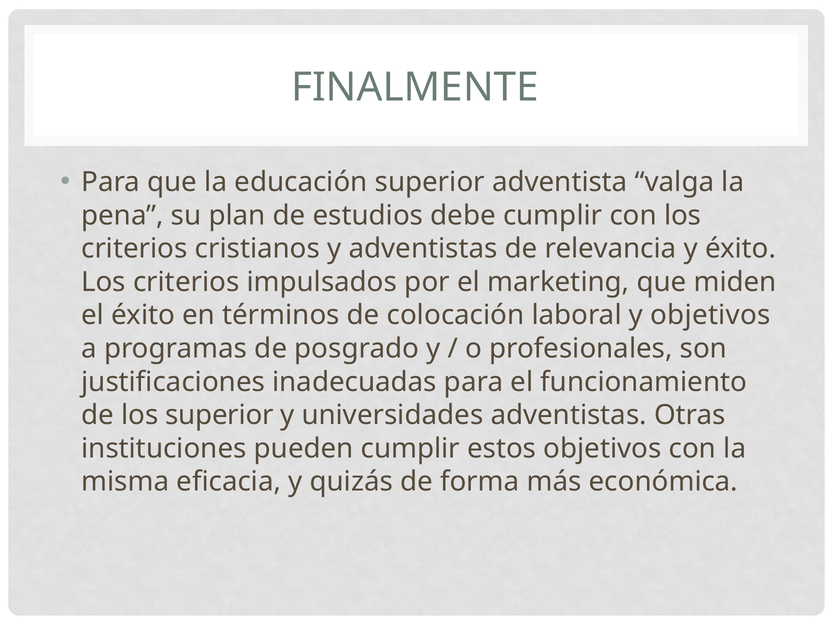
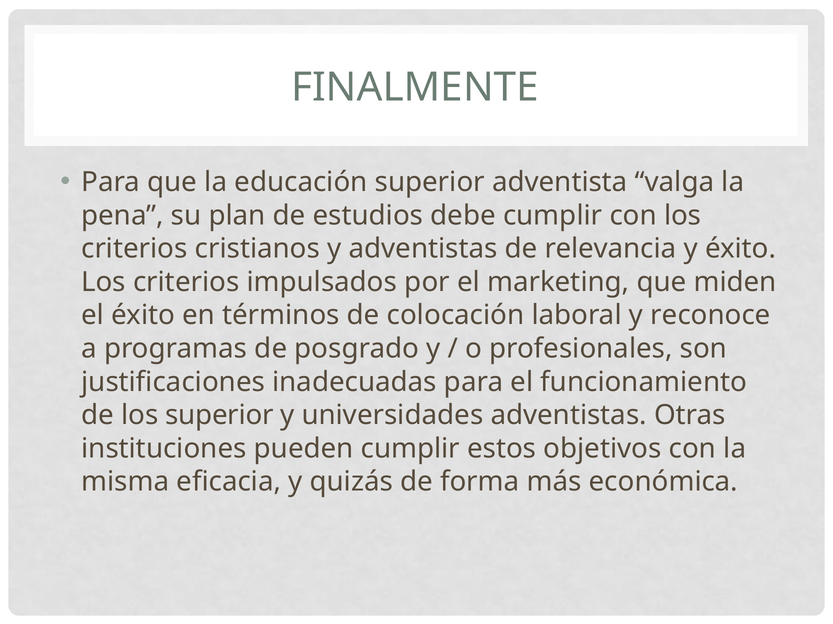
y objetivos: objetivos -> reconoce (711, 316)
